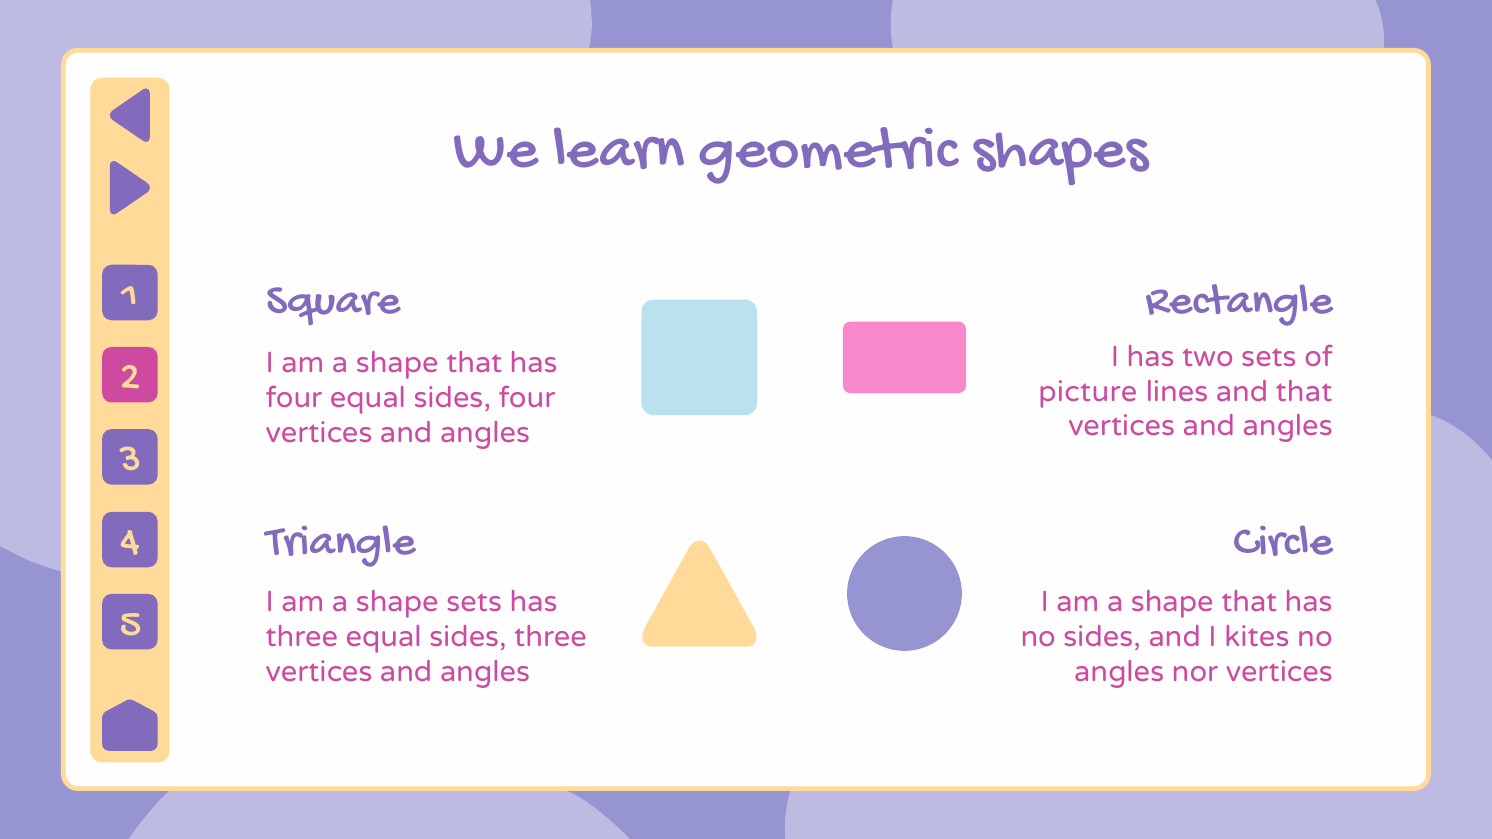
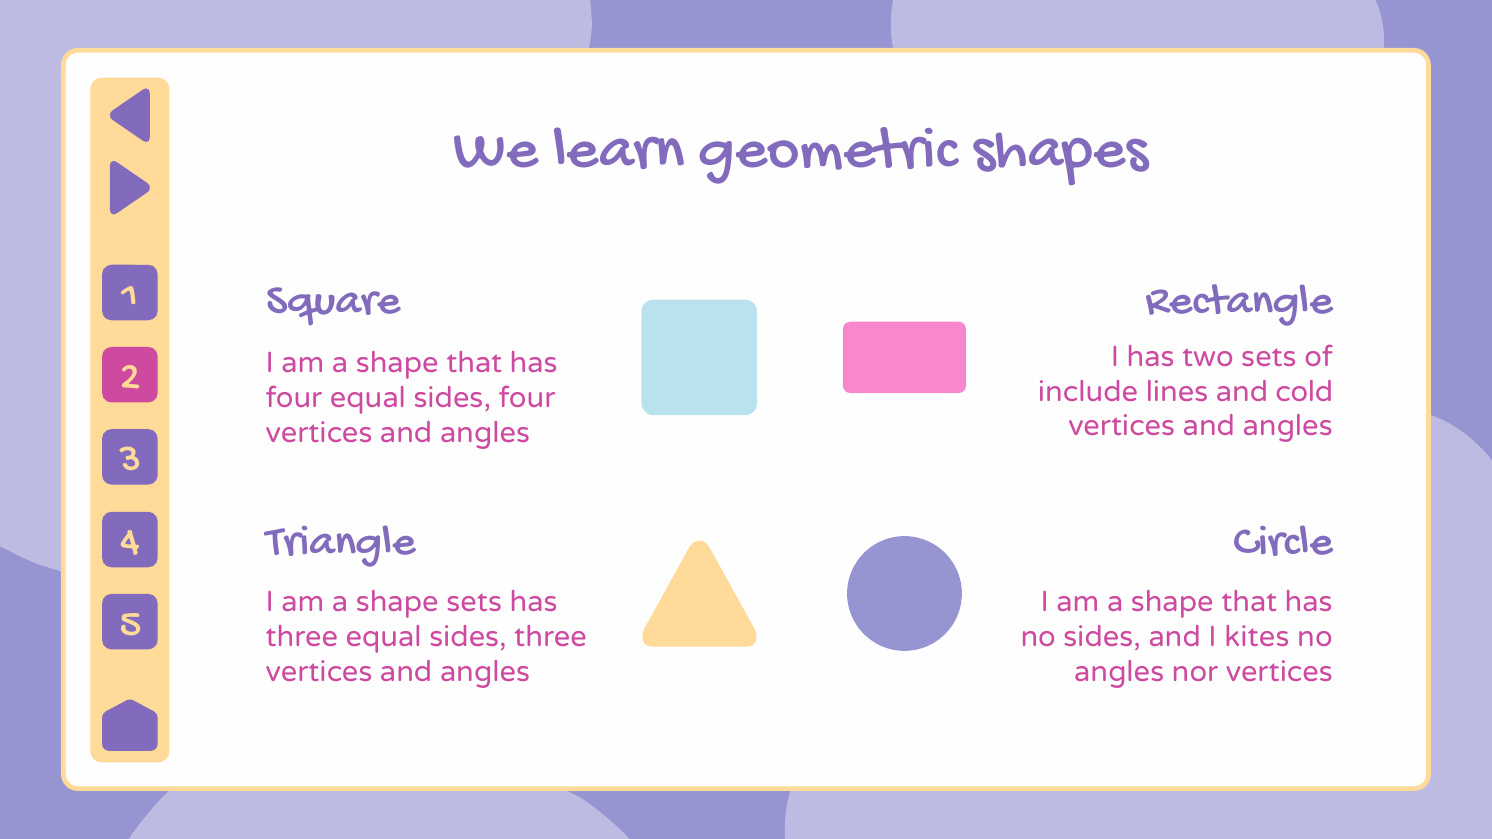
picture: picture -> include (1088, 392)
and that: that -> cold (1304, 392)
